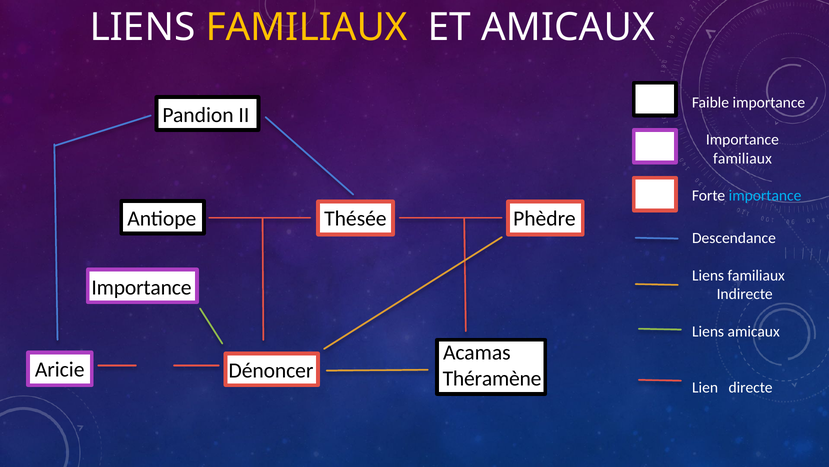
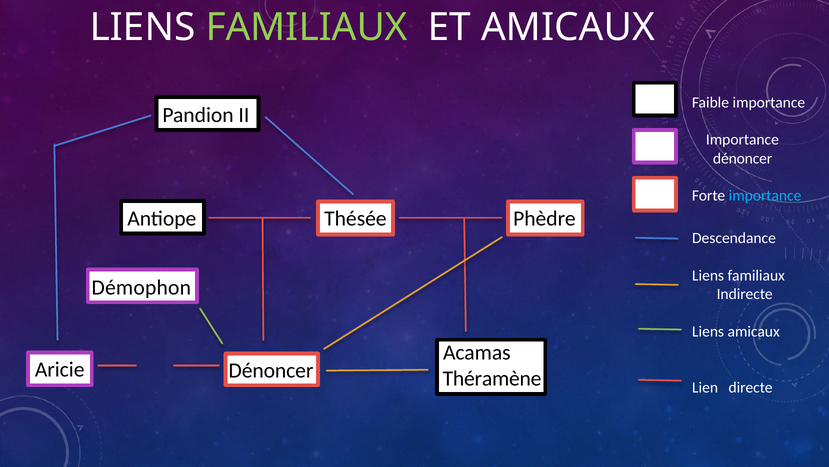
FAMILIAUX colour: yellow -> light green (307, 28)
familiaux: familiaux -> dénoncer (743, 158)
Importance: Importance -> Démophon (141, 287)
